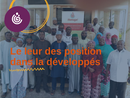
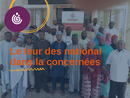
position: position -> national (83, 51)
développés: développés -> concernées (73, 62)
